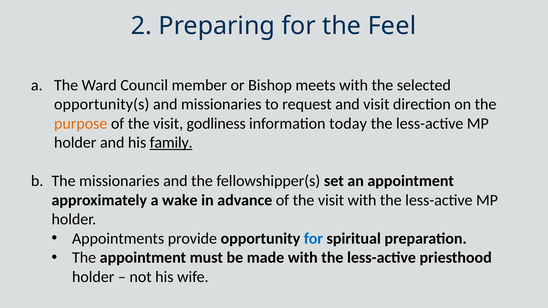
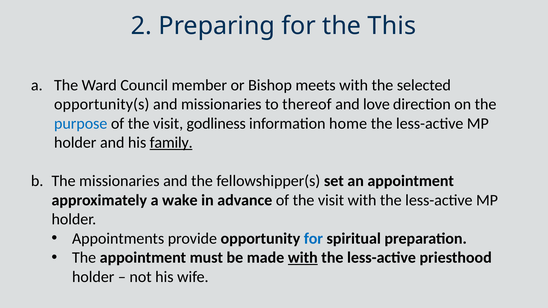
Feel: Feel -> This (392, 26)
request: request -> thereof (307, 104)
and visit: visit -> love (376, 104)
purpose colour: orange -> blue (81, 124)
today: today -> home (348, 124)
with underline: none -> present (303, 258)
